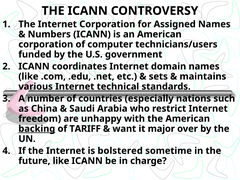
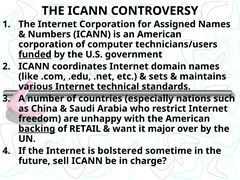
funded underline: none -> present (35, 54)
TARIFF: TARIFF -> RETAIL (85, 129)
future like: like -> sell (61, 161)
